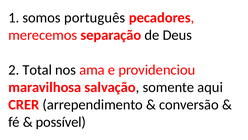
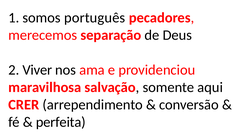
Total: Total -> Viver (37, 70)
possível: possível -> perfeita (61, 122)
